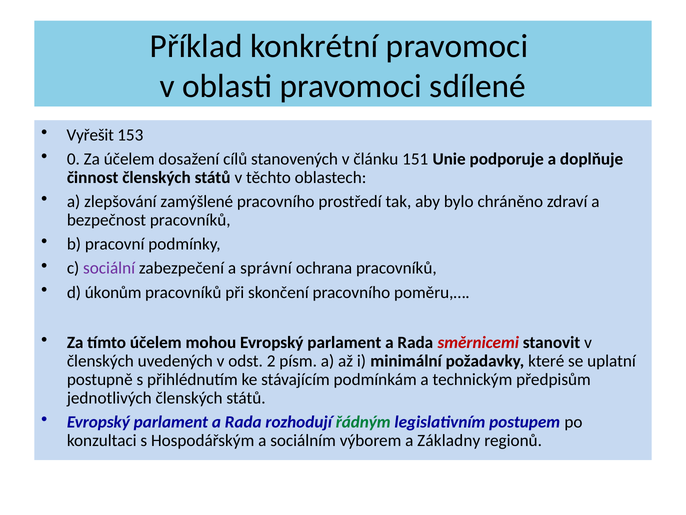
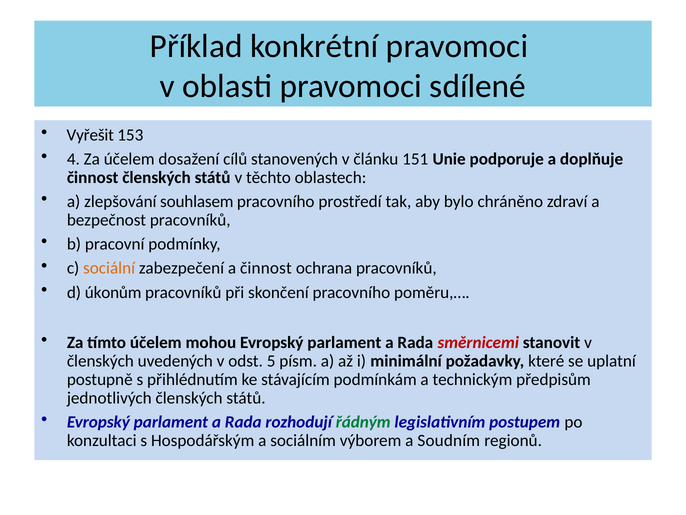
0: 0 -> 4 (73, 159)
zamýšlené: zamýšlené -> souhlasem (197, 202)
sociální colour: purple -> orange (109, 268)
a správní: správní -> činnost (266, 268)
2: 2 -> 5 (271, 361)
Základny: Základny -> Soudním (449, 440)
